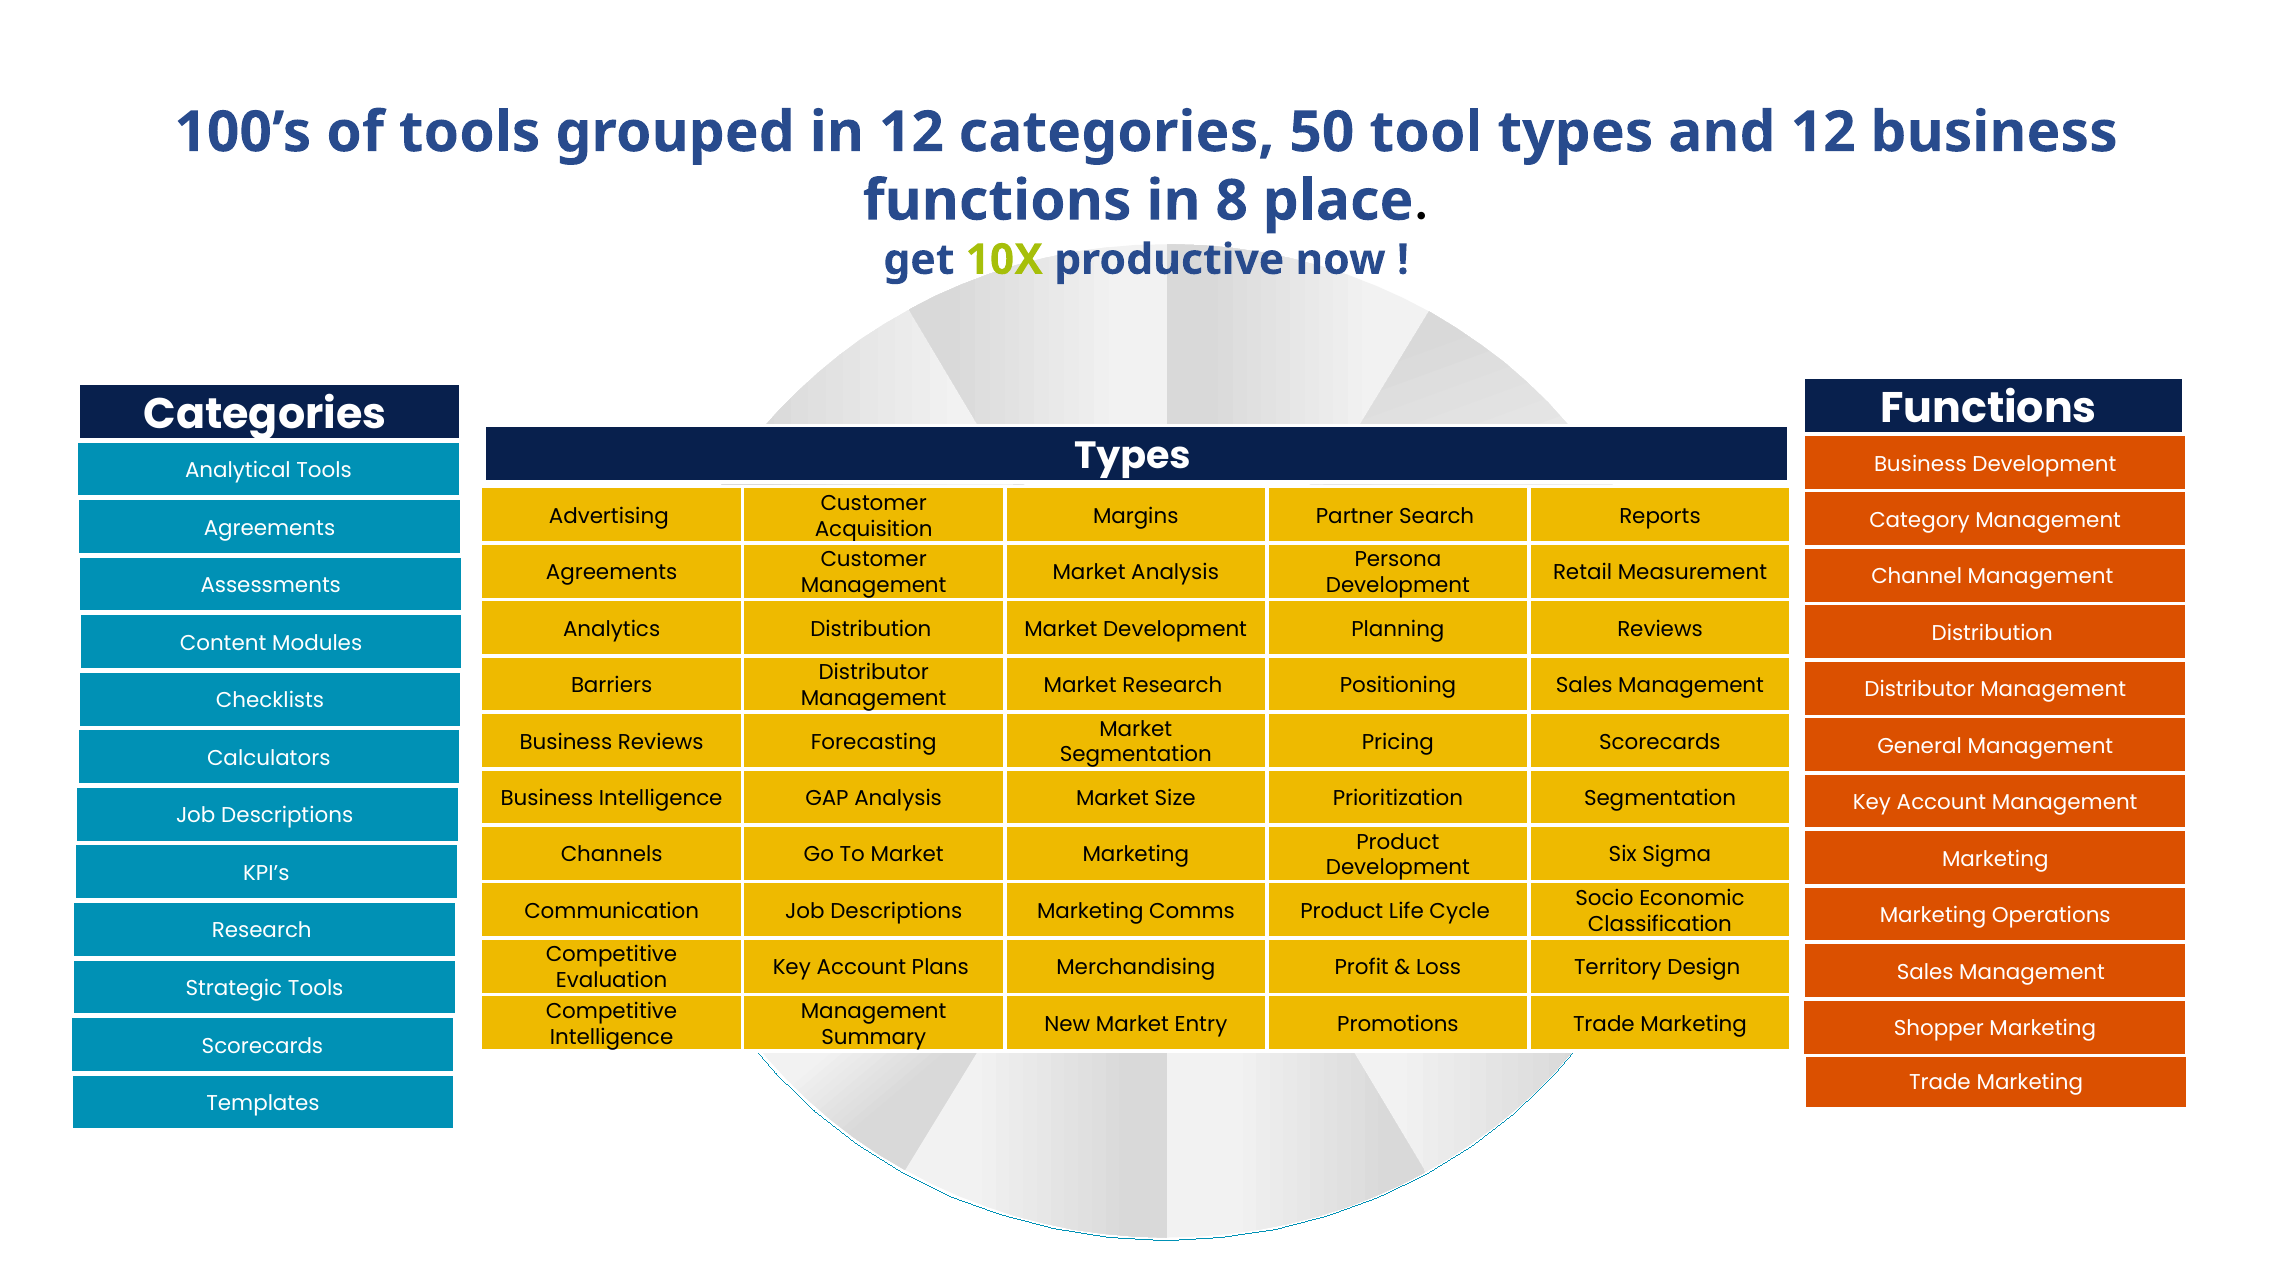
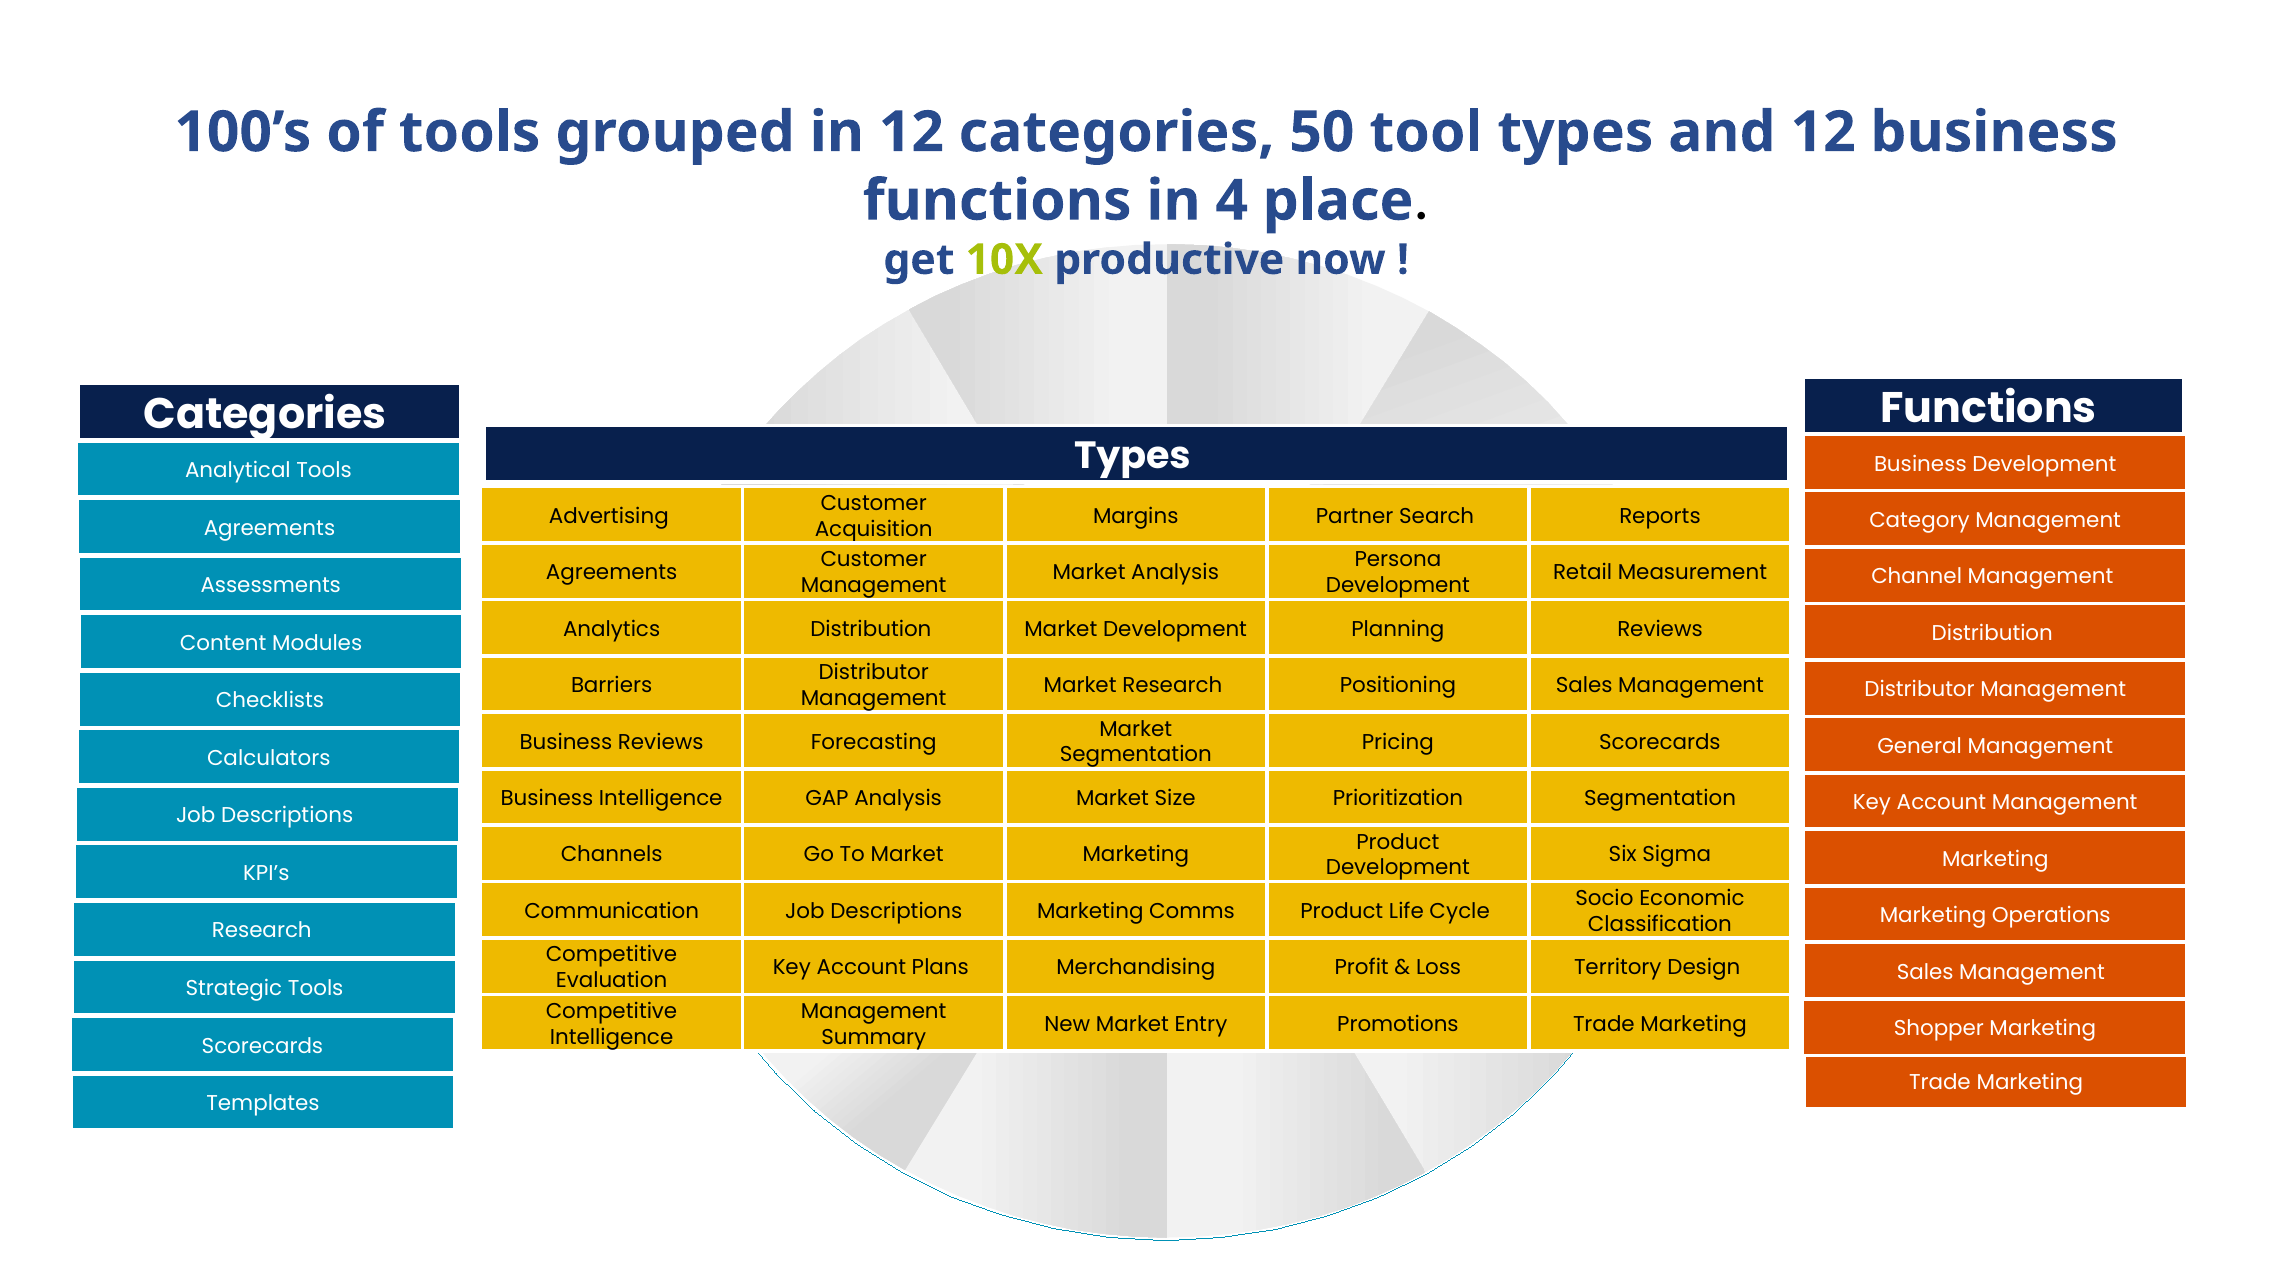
8: 8 -> 4 (1232, 201)
